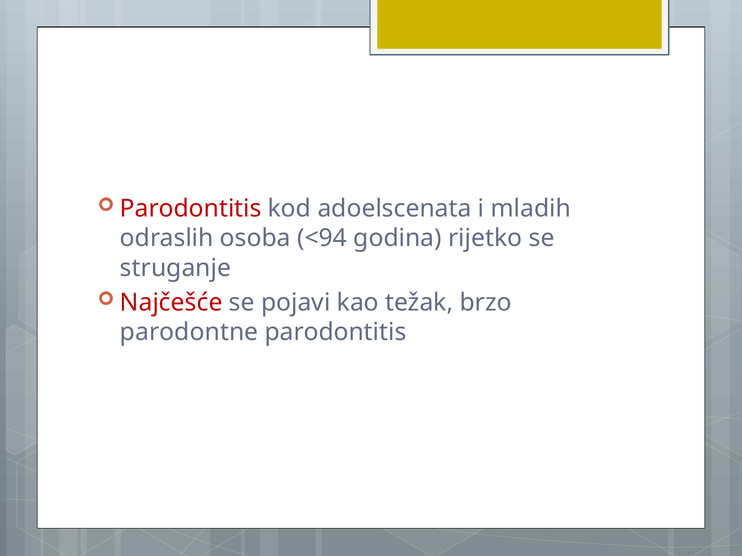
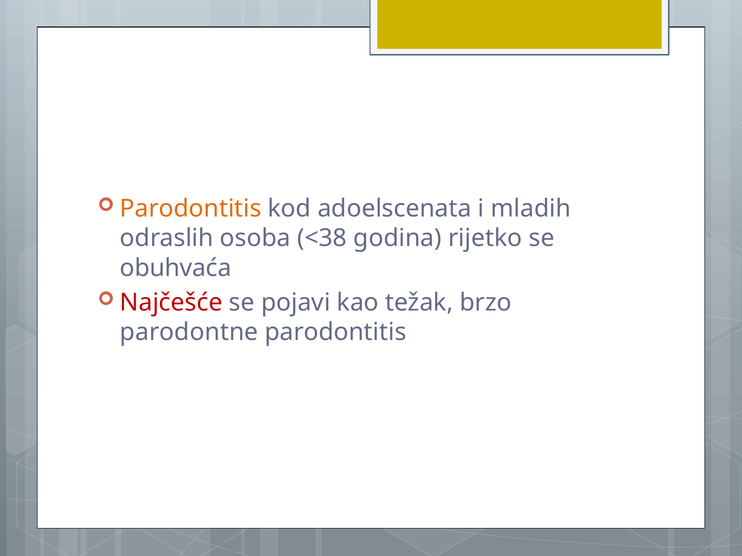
Parodontitis colour: red -> orange (191, 209)
<94: <94 -> <38 (322, 239)
struganje: struganje -> obuhvaća (176, 268)
